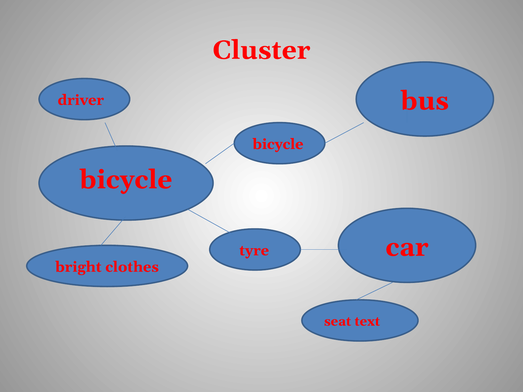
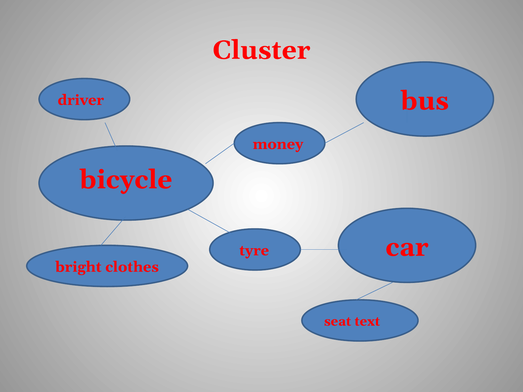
bicycle: bicycle -> money (278, 144)
